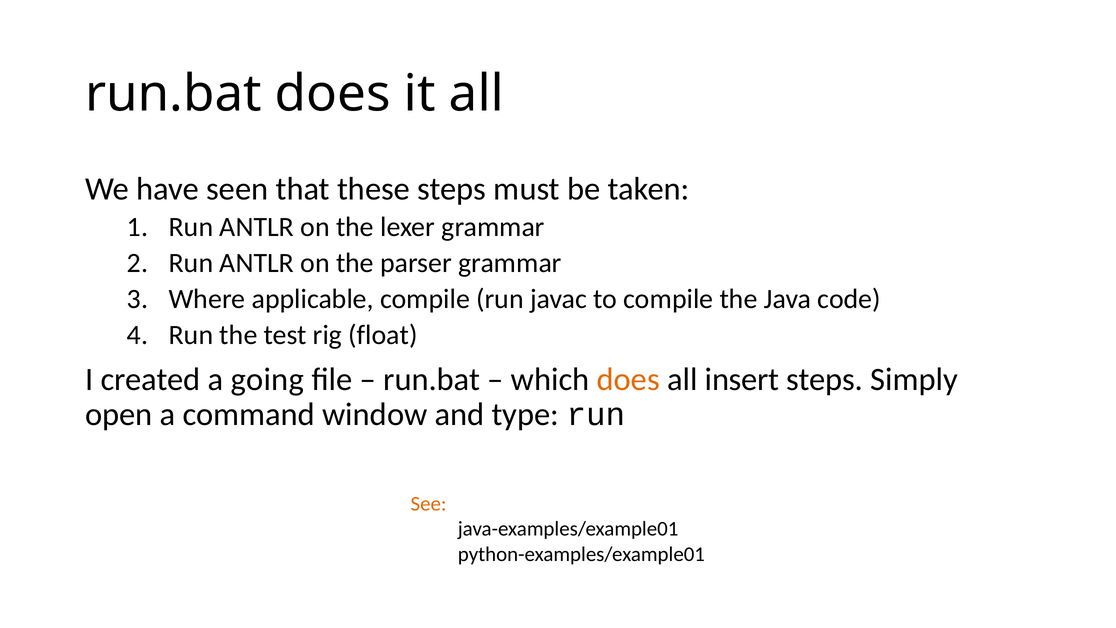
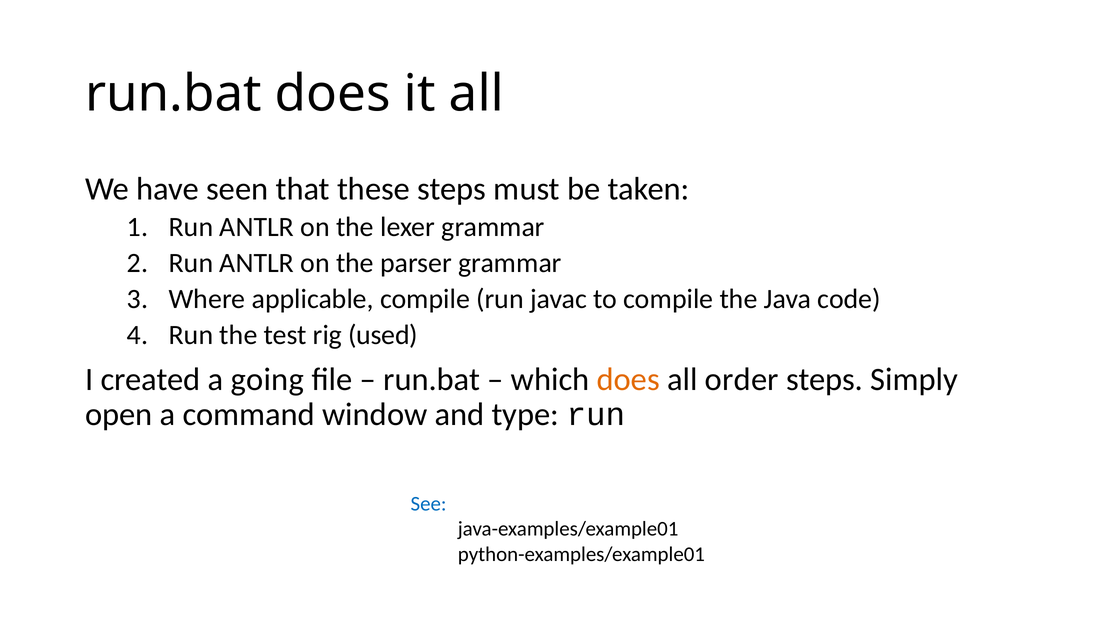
float: float -> used (383, 335)
insert: insert -> order (742, 379)
See colour: orange -> blue (429, 504)
